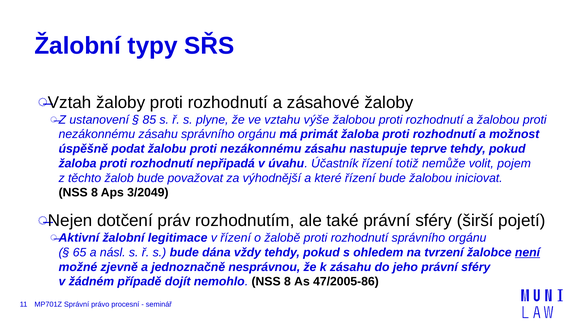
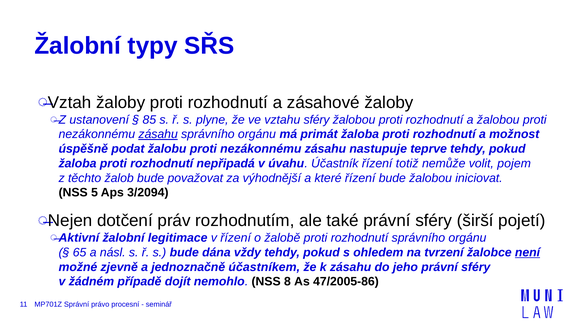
vztahu výše: výše -> sféry (317, 120)
zásahu underline: none -> present (158, 134)
8: 8 -> 5 (94, 193)
3/2049: 3/2049 -> 3/2094 (148, 193)
nesprávnou: nesprávnou -> účastníkem (264, 267)
